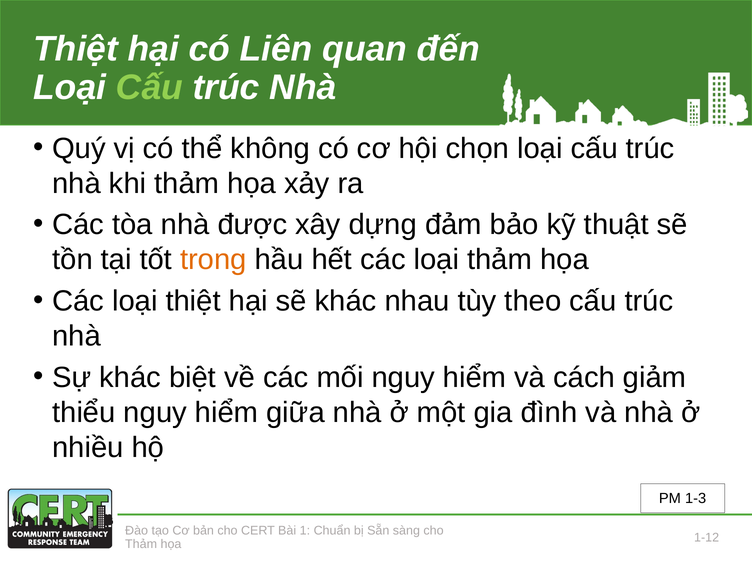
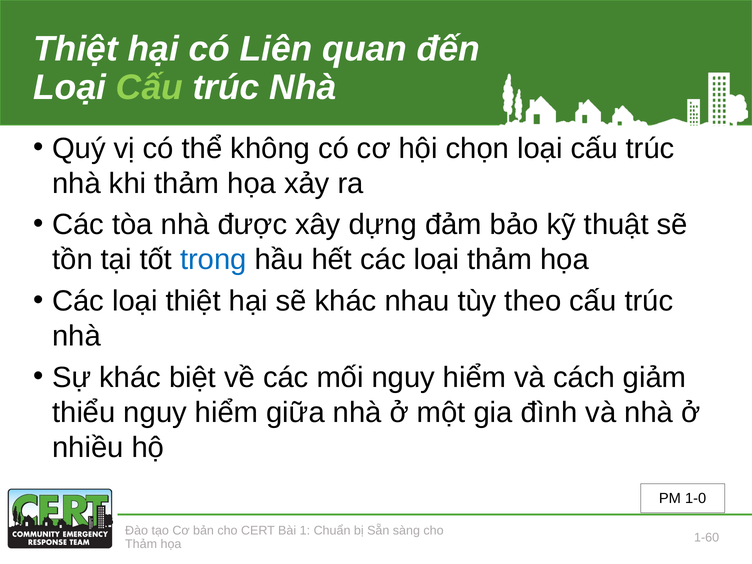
trong colour: orange -> blue (213, 260)
1-3: 1-3 -> 1-0 (696, 498)
1-12: 1-12 -> 1-60 (707, 538)
